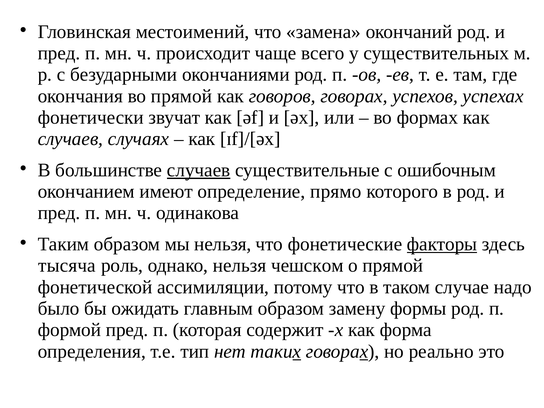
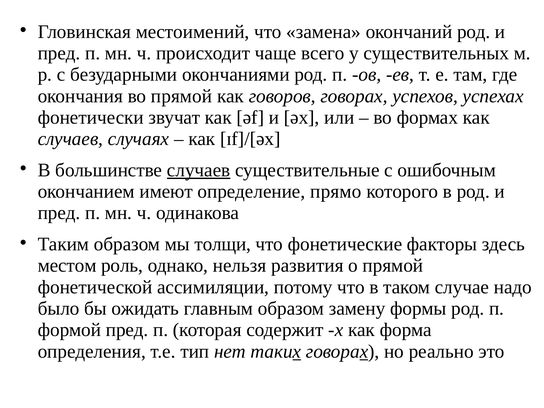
мы нельзя: нельзя -> толщи (223, 244)
факторы underline: present -> none (442, 244)
тысяча: тысяча -> местом (67, 266)
чешском: чешском -> развития (307, 266)
